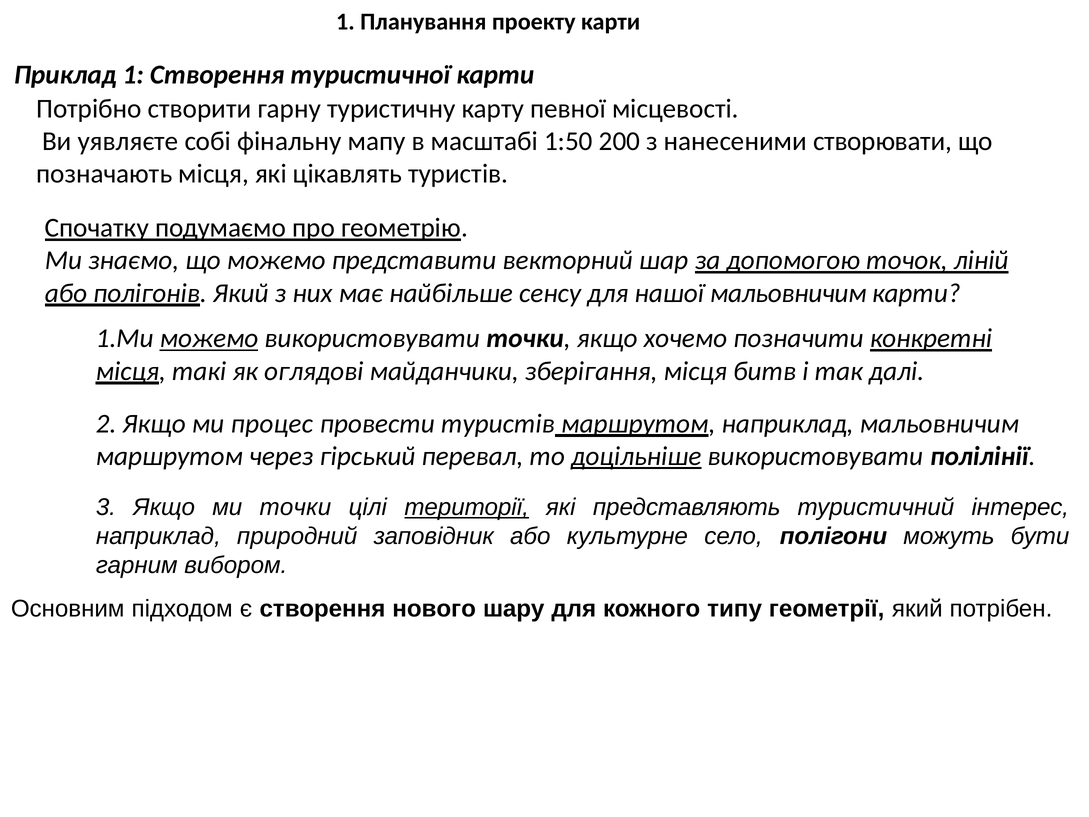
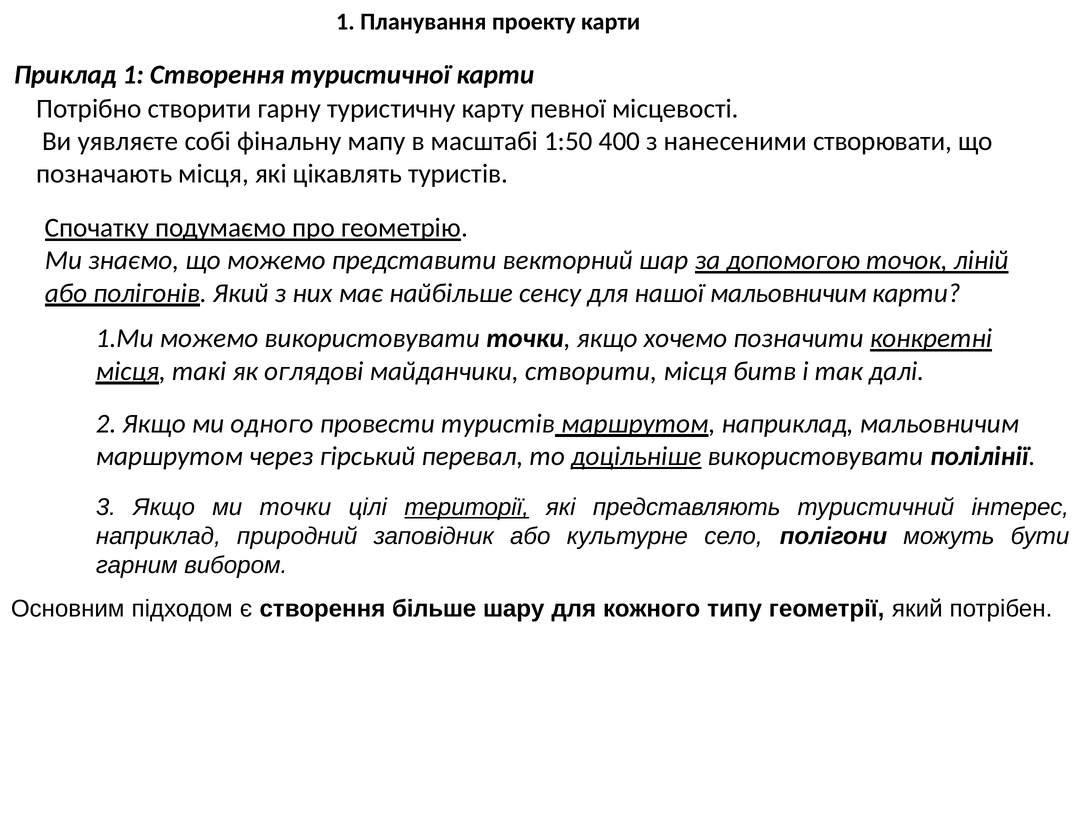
200: 200 -> 400 (619, 141)
можемо underline: present -> none (209, 338)
майданчики зберігання: зберігання -> створити (591, 371)
процес: процес -> одного (272, 423)
нового: нового -> більше (434, 609)
